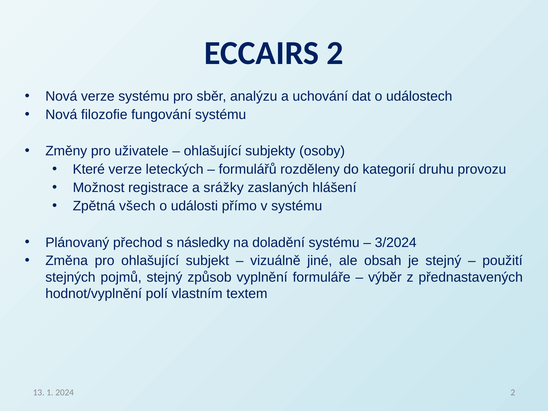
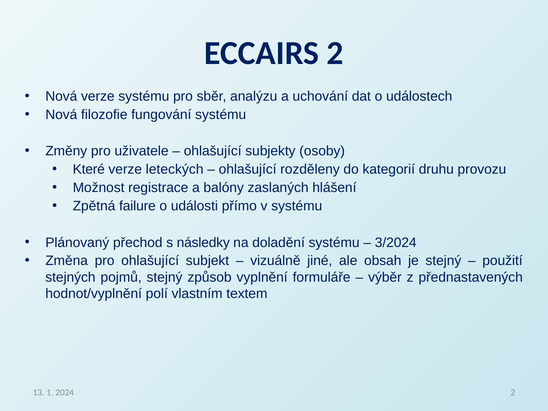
formulářů: formulářů -> ohlašující (248, 169)
srážky: srážky -> balóny (224, 188)
všech: všech -> failure (137, 206)
